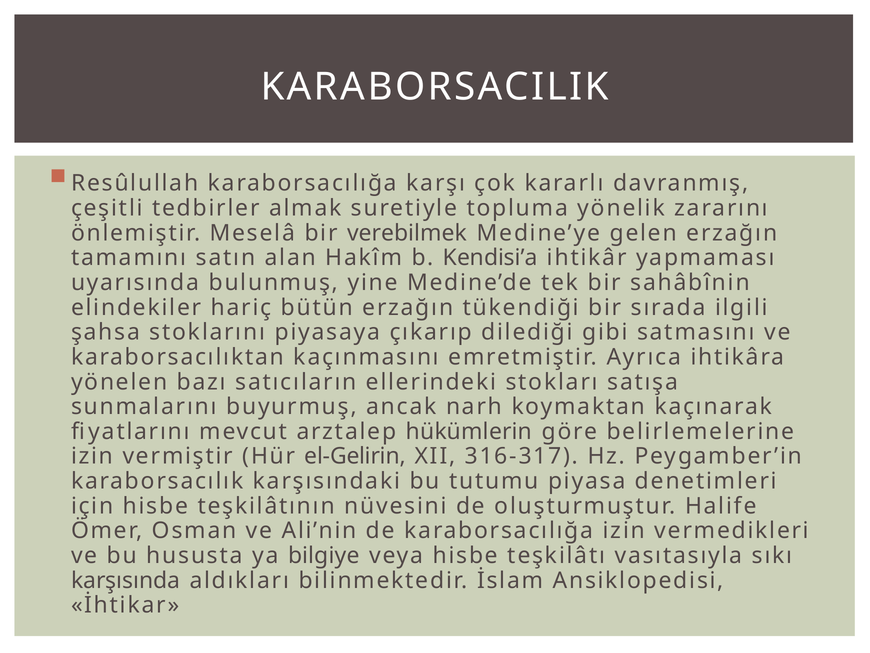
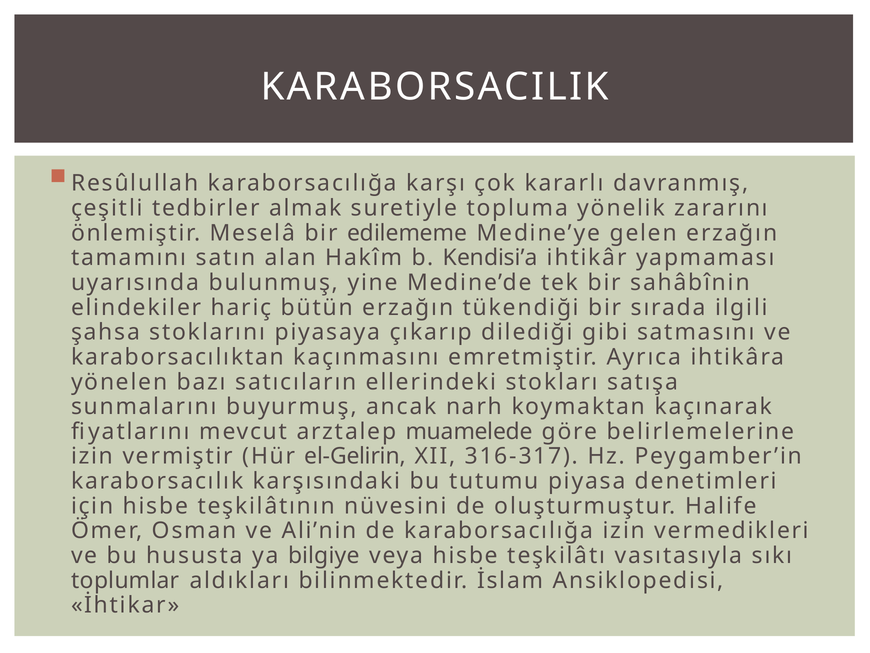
verebilmek: verebilmek -> edilememe (407, 233)
hükümlerin: hükümlerin -> muamelede (469, 431)
karşısında: karşısında -> toplumlar (125, 580)
